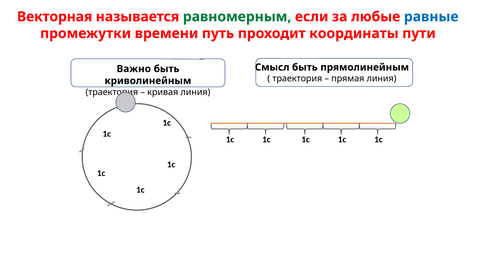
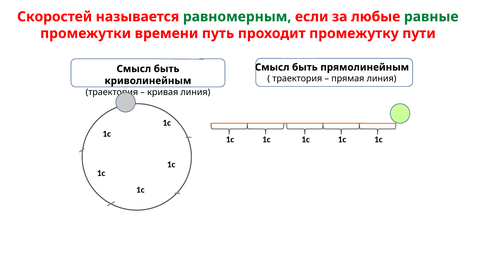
Векторная: Векторная -> Скоростей (55, 17)
равные colour: blue -> green (431, 17)
координаты: координаты -> промежутку (354, 33)
Важно: Важно -> Смысл (134, 69)
